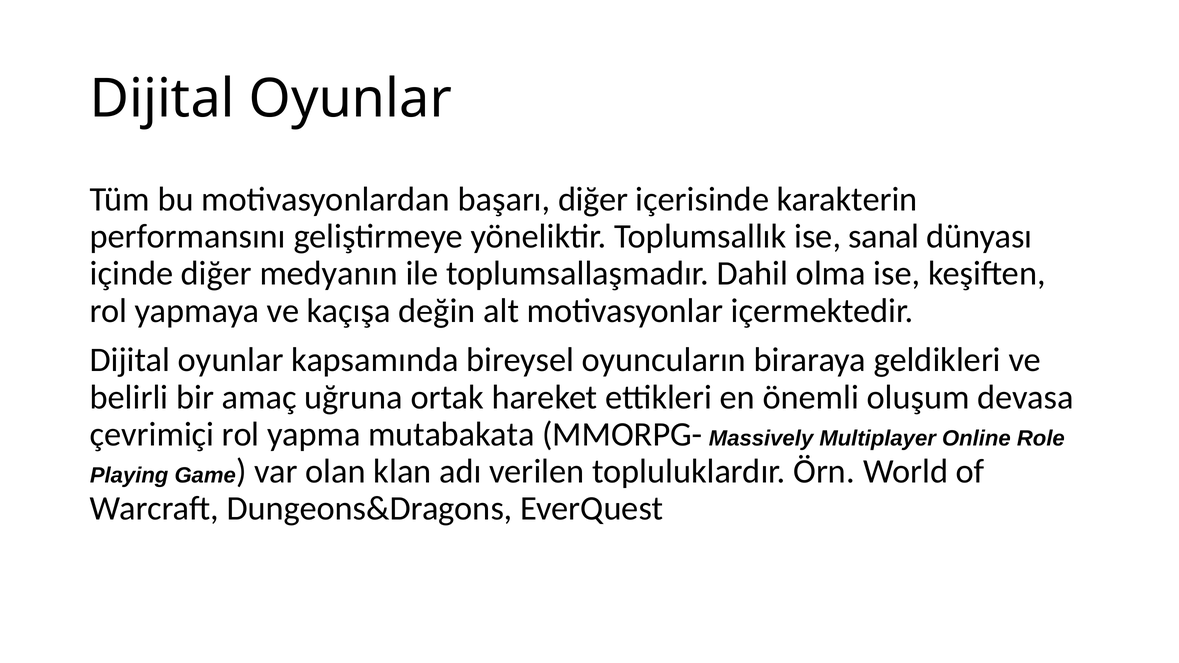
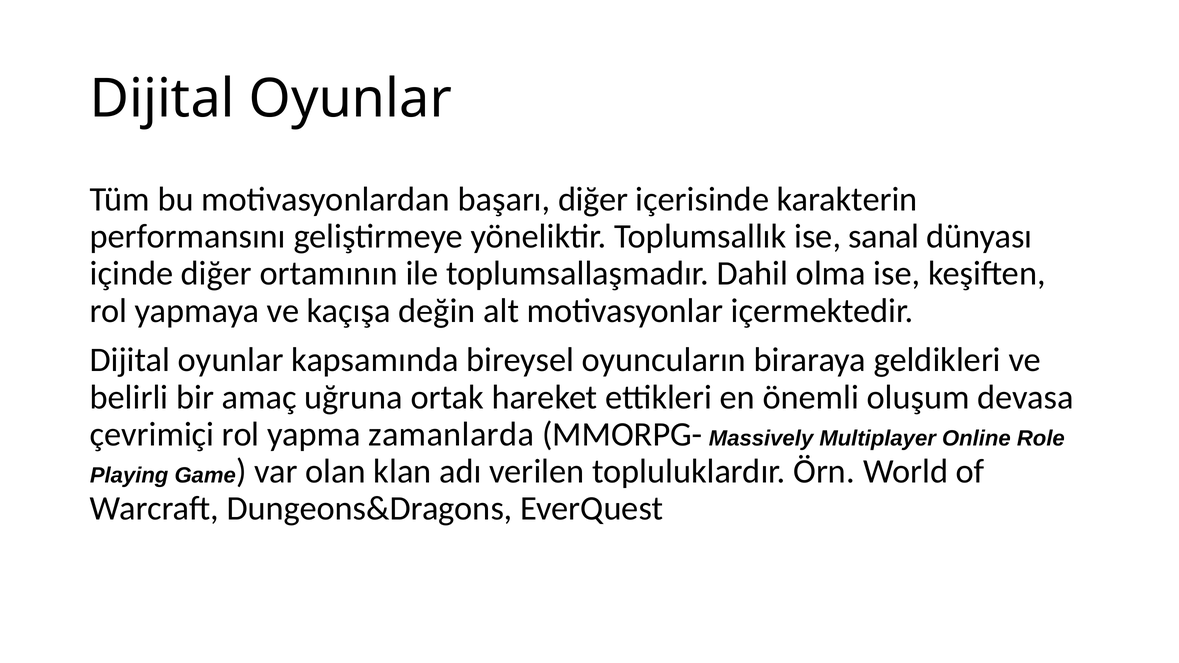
medyanın: medyanın -> ortamının (329, 274)
mutabakata: mutabakata -> zamanlarda (451, 434)
